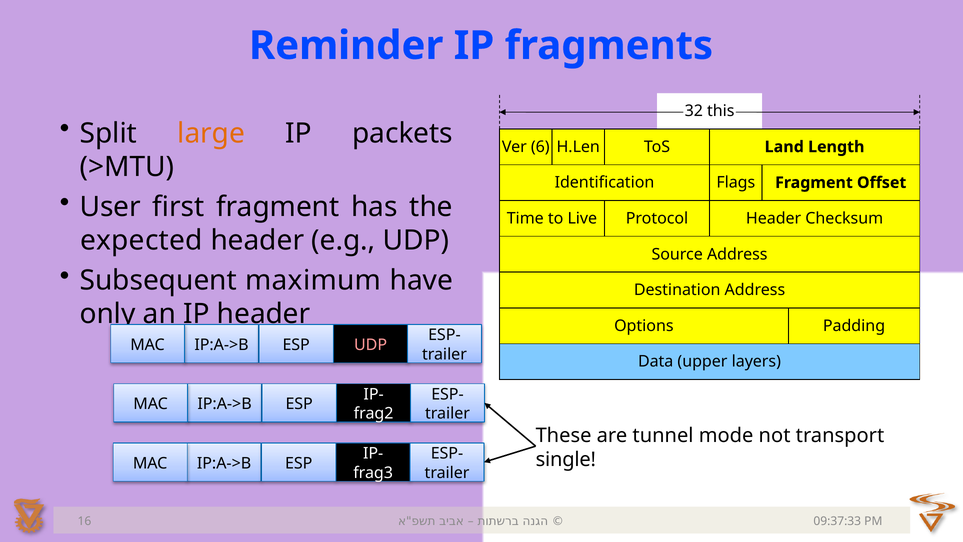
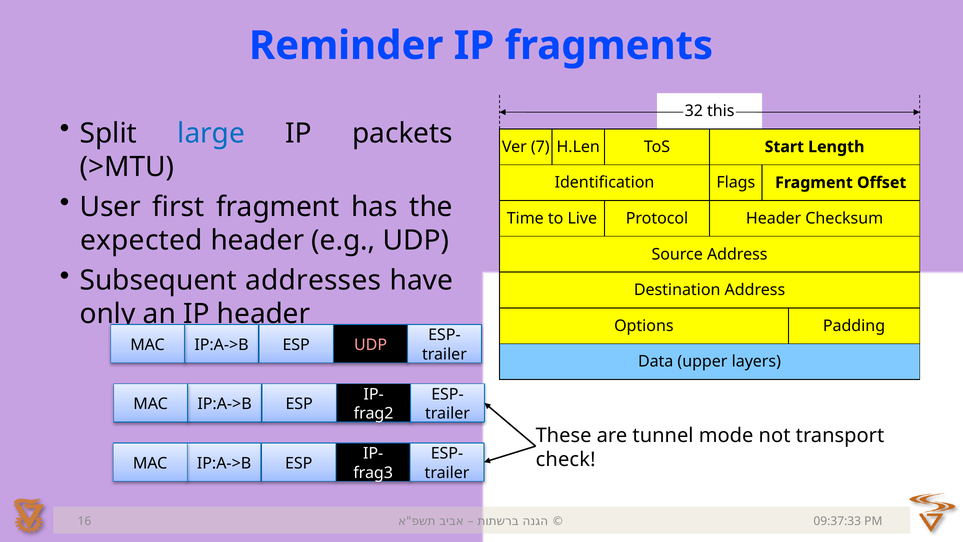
large colour: orange -> blue (211, 133)
6: 6 -> 7 (540, 147)
Land: Land -> Start (784, 147)
maximum: maximum -> addresses (313, 280)
single: single -> check (566, 459)
